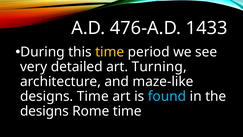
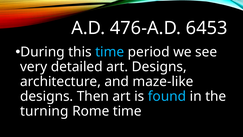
1433: 1433 -> 6453 (207, 28)
time colour: yellow -> light blue (110, 52)
art Turning: Turning -> Designs (159, 67)
designs Time: Time -> Then (93, 96)
designs: designs -> turning (44, 111)
